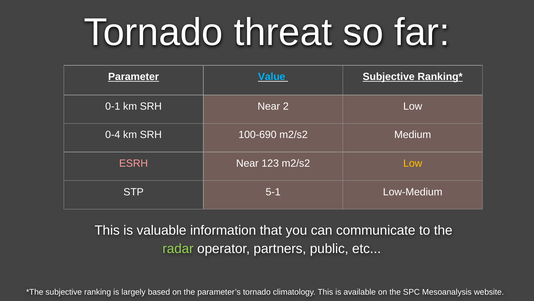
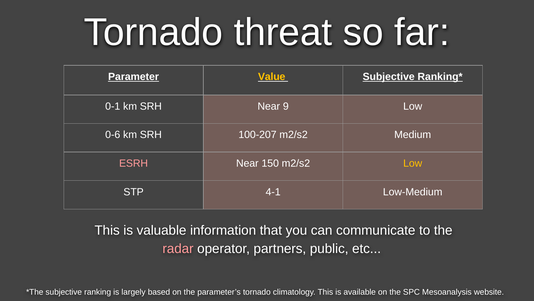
Value colour: light blue -> yellow (272, 77)
2: 2 -> 9 (286, 106)
0-4: 0-4 -> 0-6 (113, 135)
100-690: 100-690 -> 100-207 (257, 135)
123: 123 -> 150 (270, 163)
5-1: 5-1 -> 4-1 (273, 192)
radar colour: light green -> pink (178, 248)
